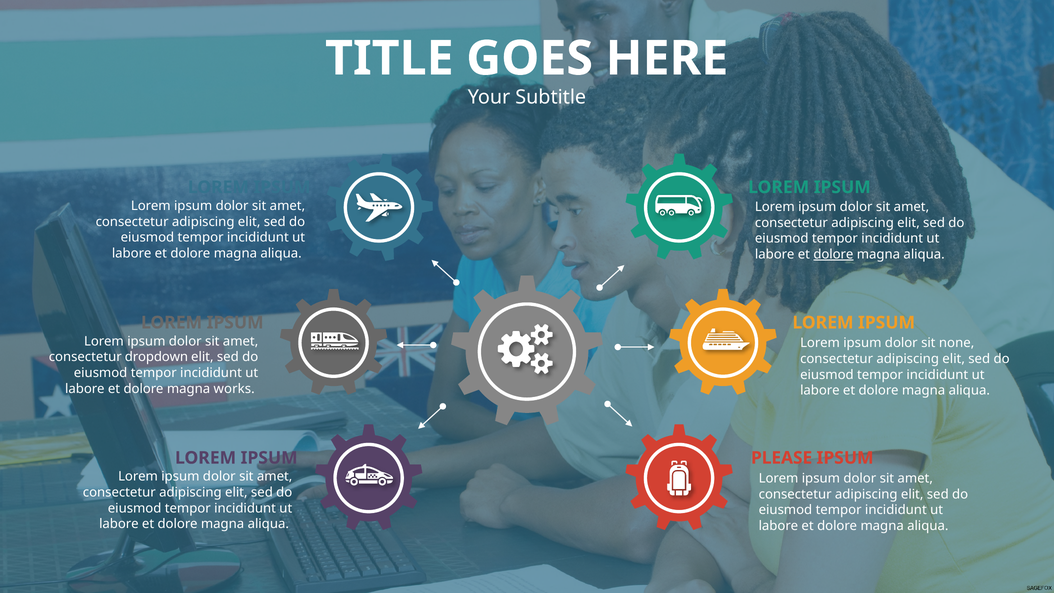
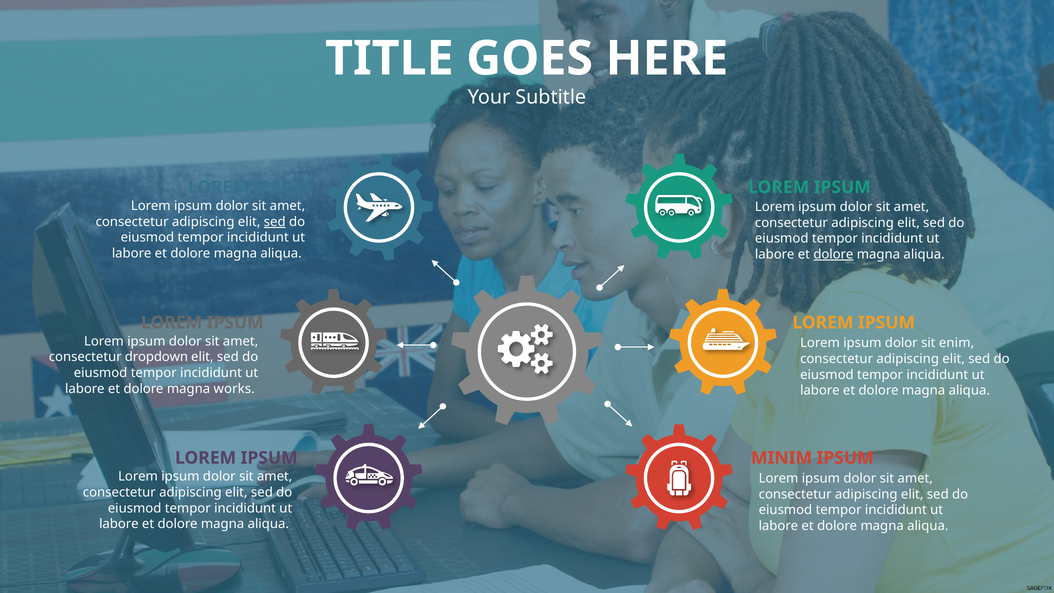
sed underline: none -> present (275, 222)
none: none -> enim (957, 343)
PLEASE: PLEASE -> MINIM (782, 458)
